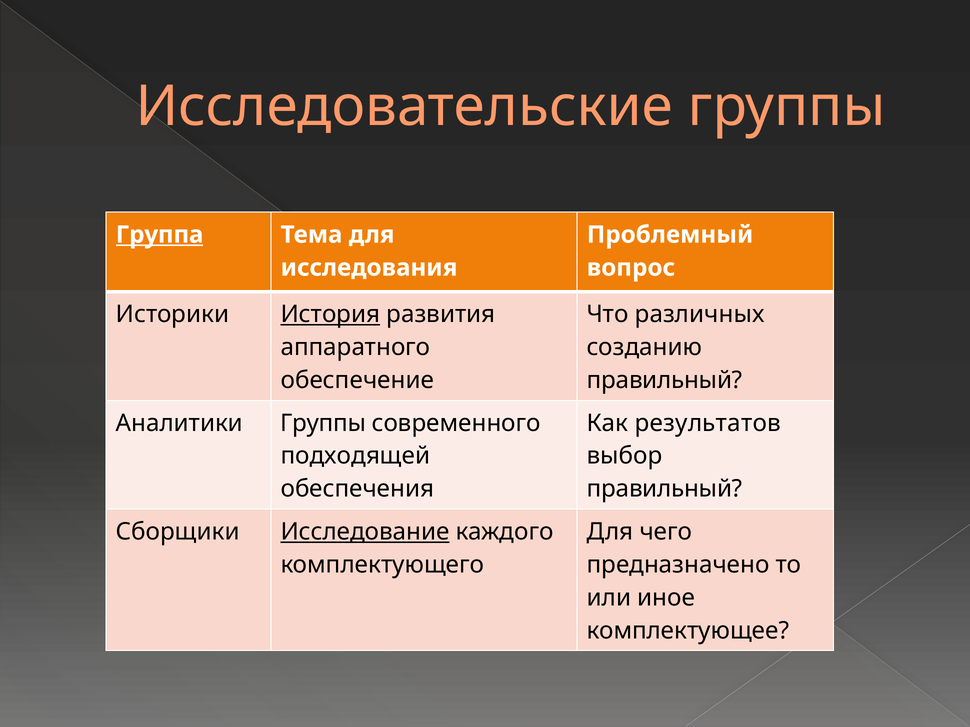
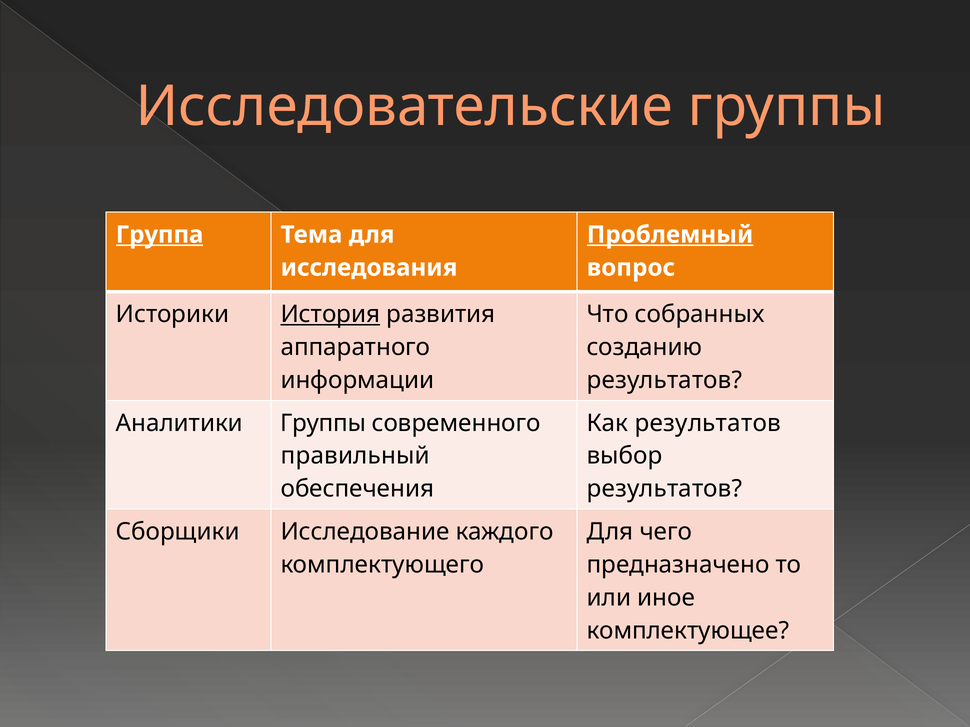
Проблемный underline: none -> present (670, 235)
различных: различных -> собранных (700, 315)
обеспечение: обеспечение -> информации (357, 381)
правильный: правильный -> результатов (664, 381)
подходящей: подходящей -> правильный (355, 456)
правильный: правильный -> результатов (664, 489)
Исследование underline: present -> none (365, 532)
